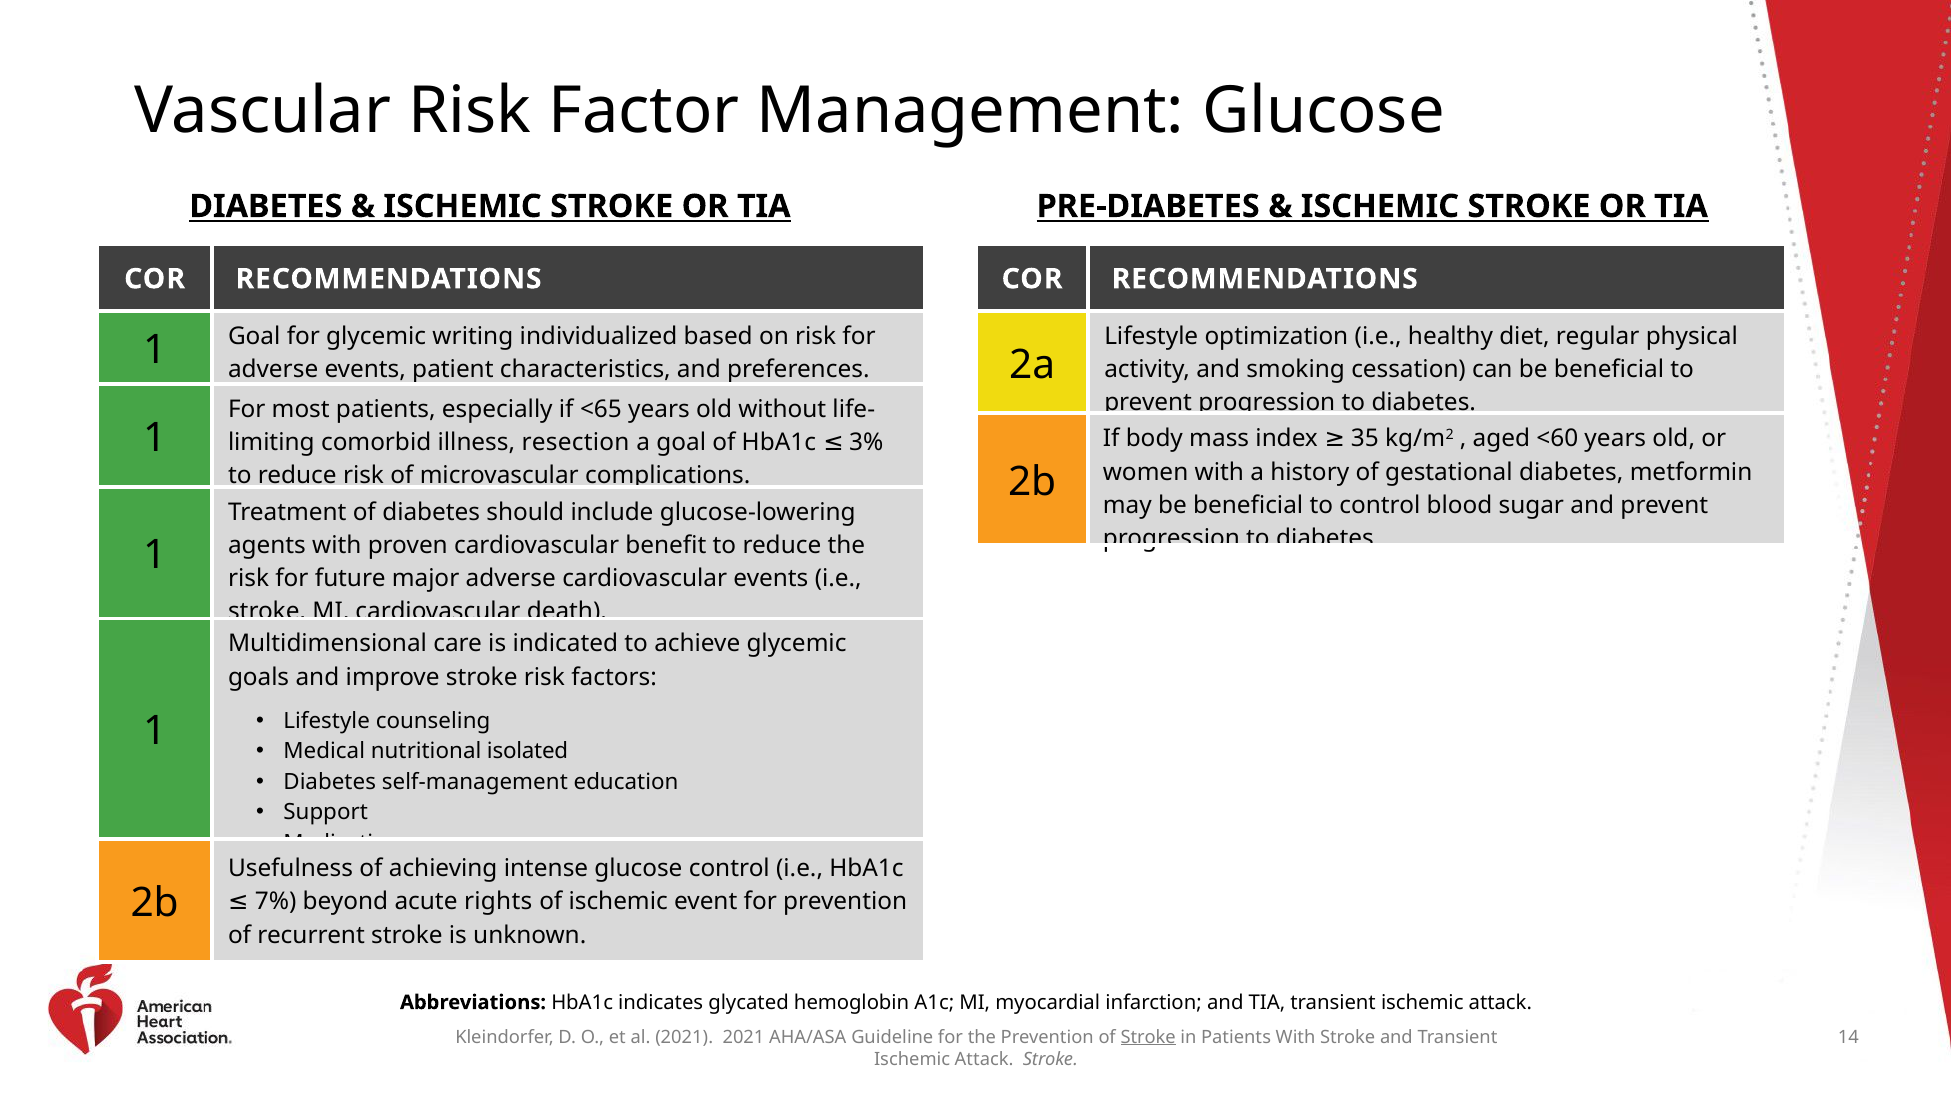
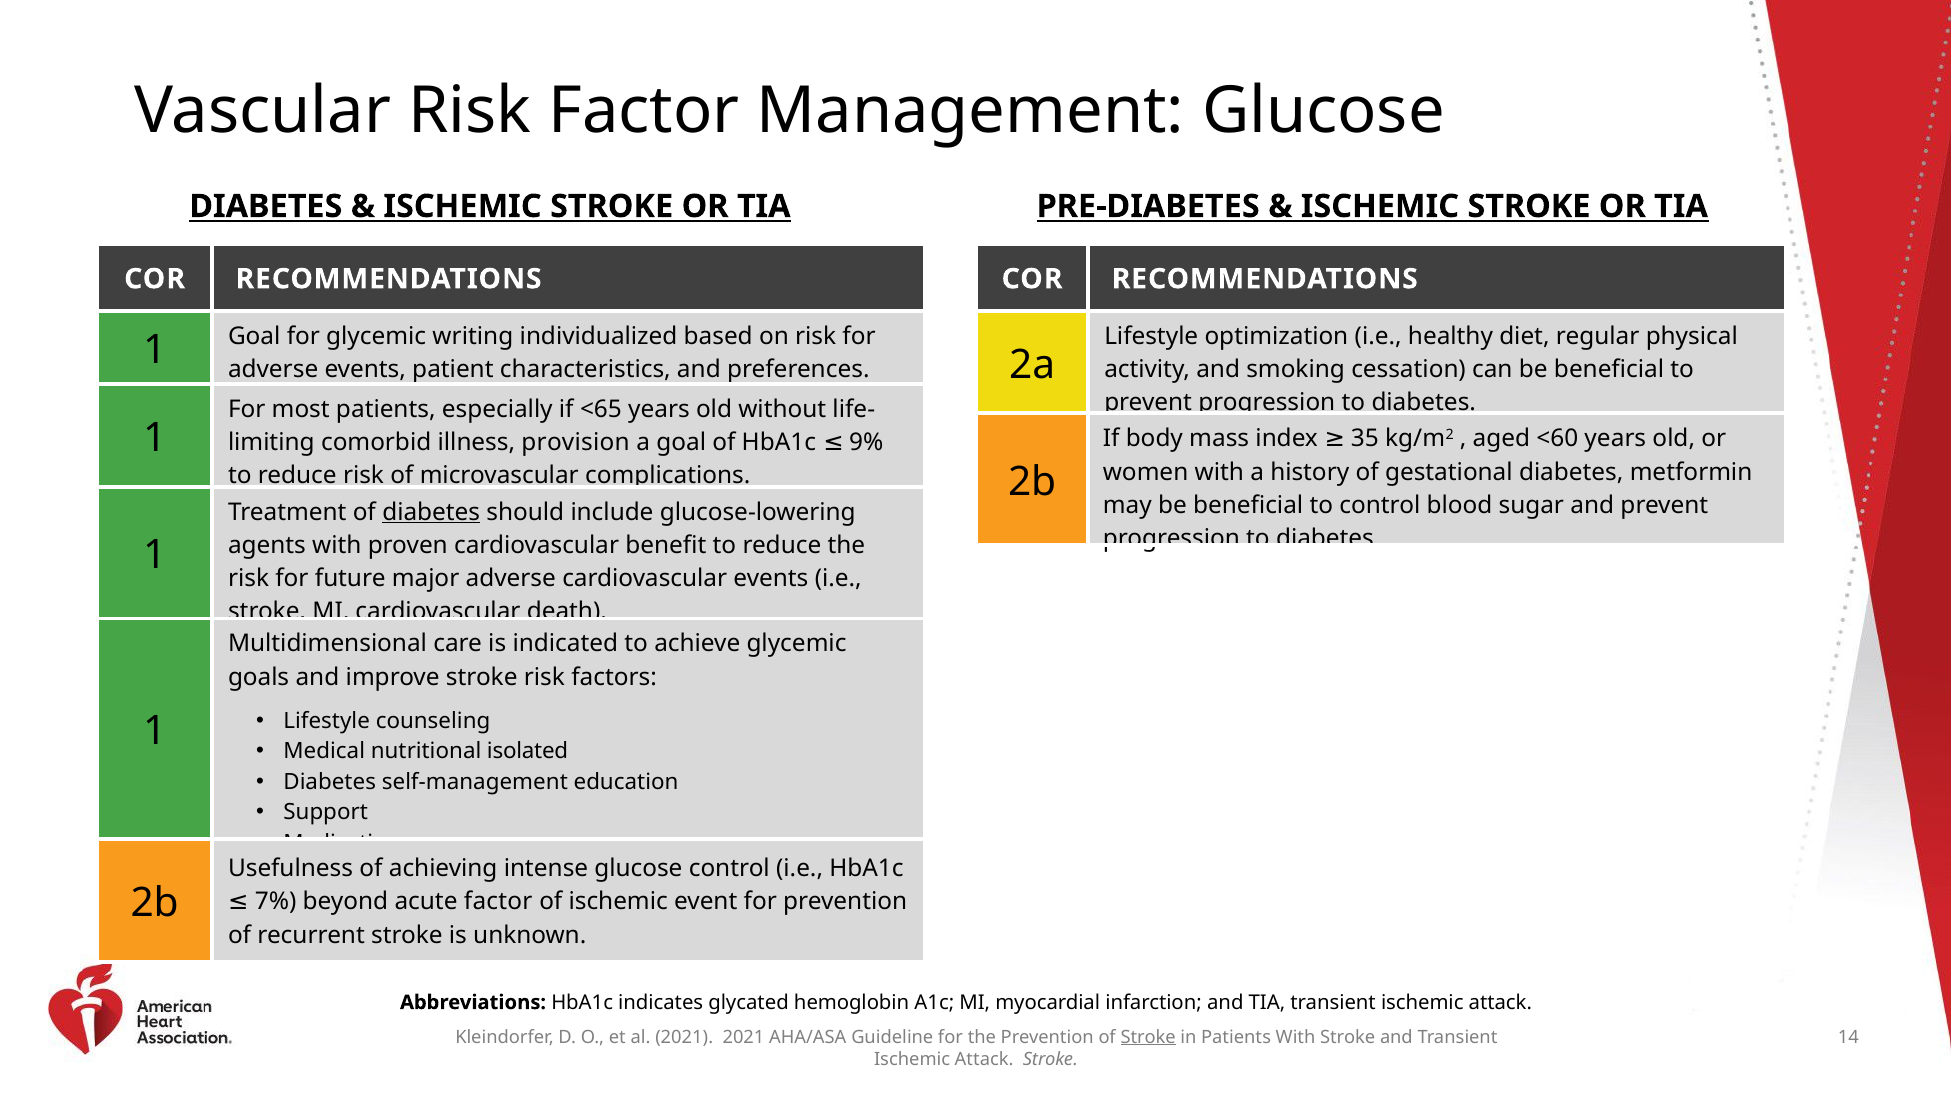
resection: resection -> provision (576, 443)
3%: 3% -> 9% (866, 443)
diabetes underline: none -> present (431, 512)
acute rights: rights -> factor (498, 902)
